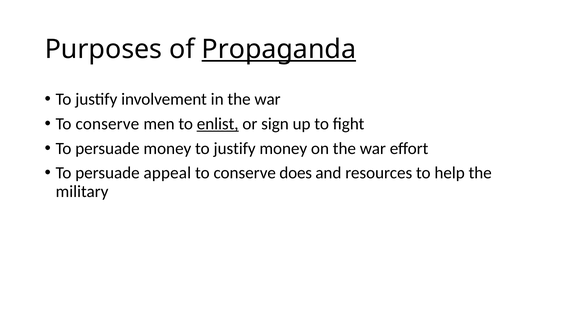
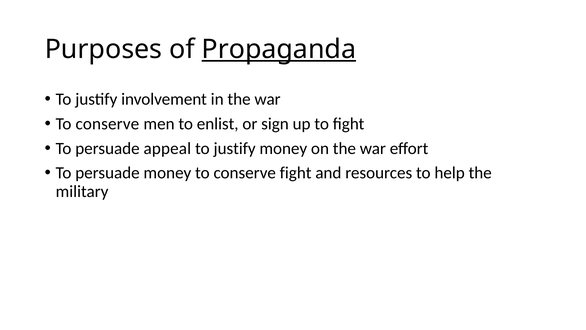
enlist underline: present -> none (218, 124)
persuade money: money -> appeal (167, 148)
persuade appeal: appeal -> money (167, 173)
conserve does: does -> fight (296, 173)
